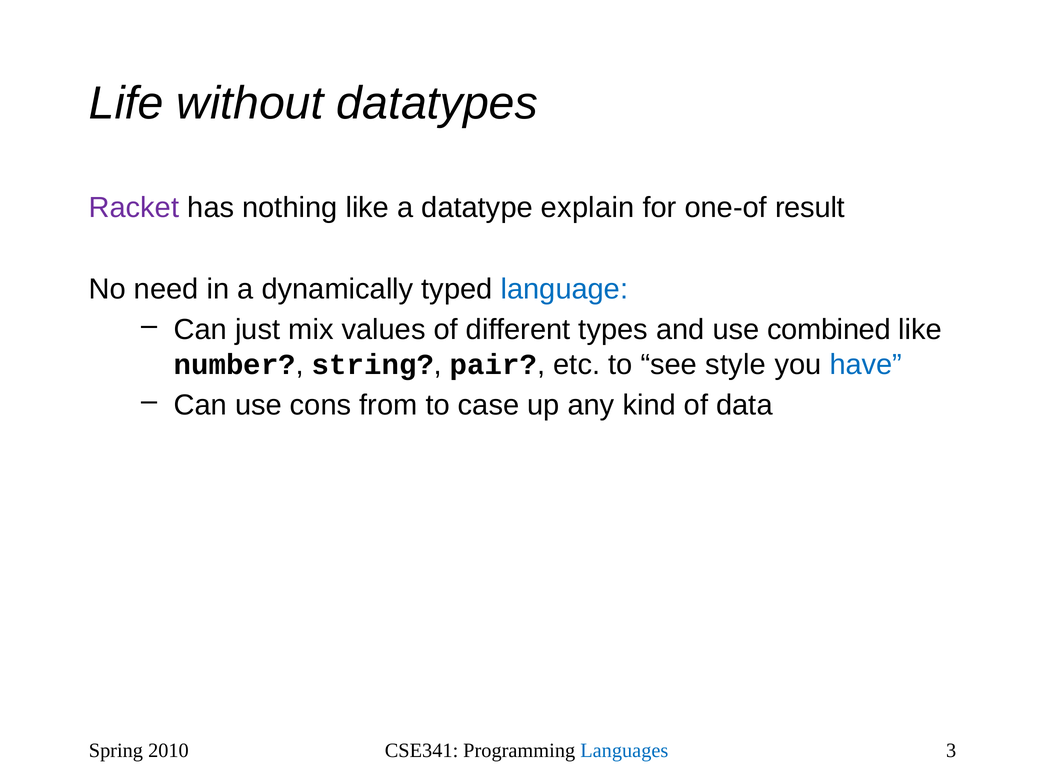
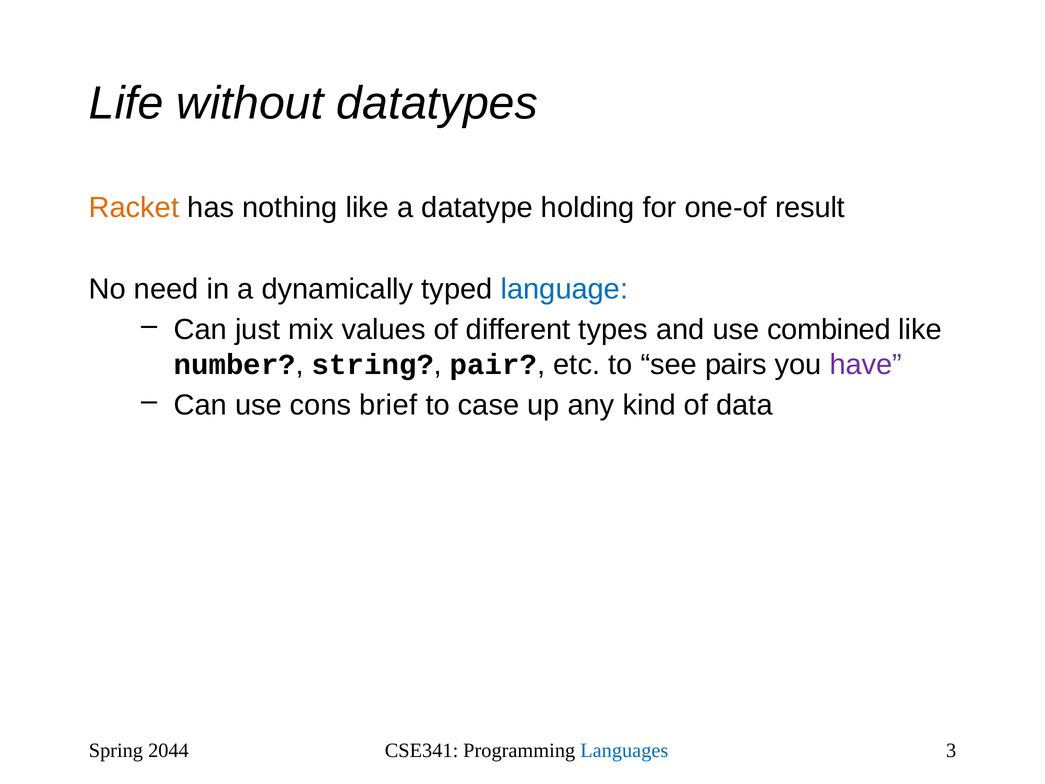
Racket colour: purple -> orange (134, 208)
explain: explain -> holding (588, 208)
style: style -> pairs (736, 364)
have colour: blue -> purple (866, 364)
from: from -> brief (388, 405)
2010: 2010 -> 2044 (168, 750)
